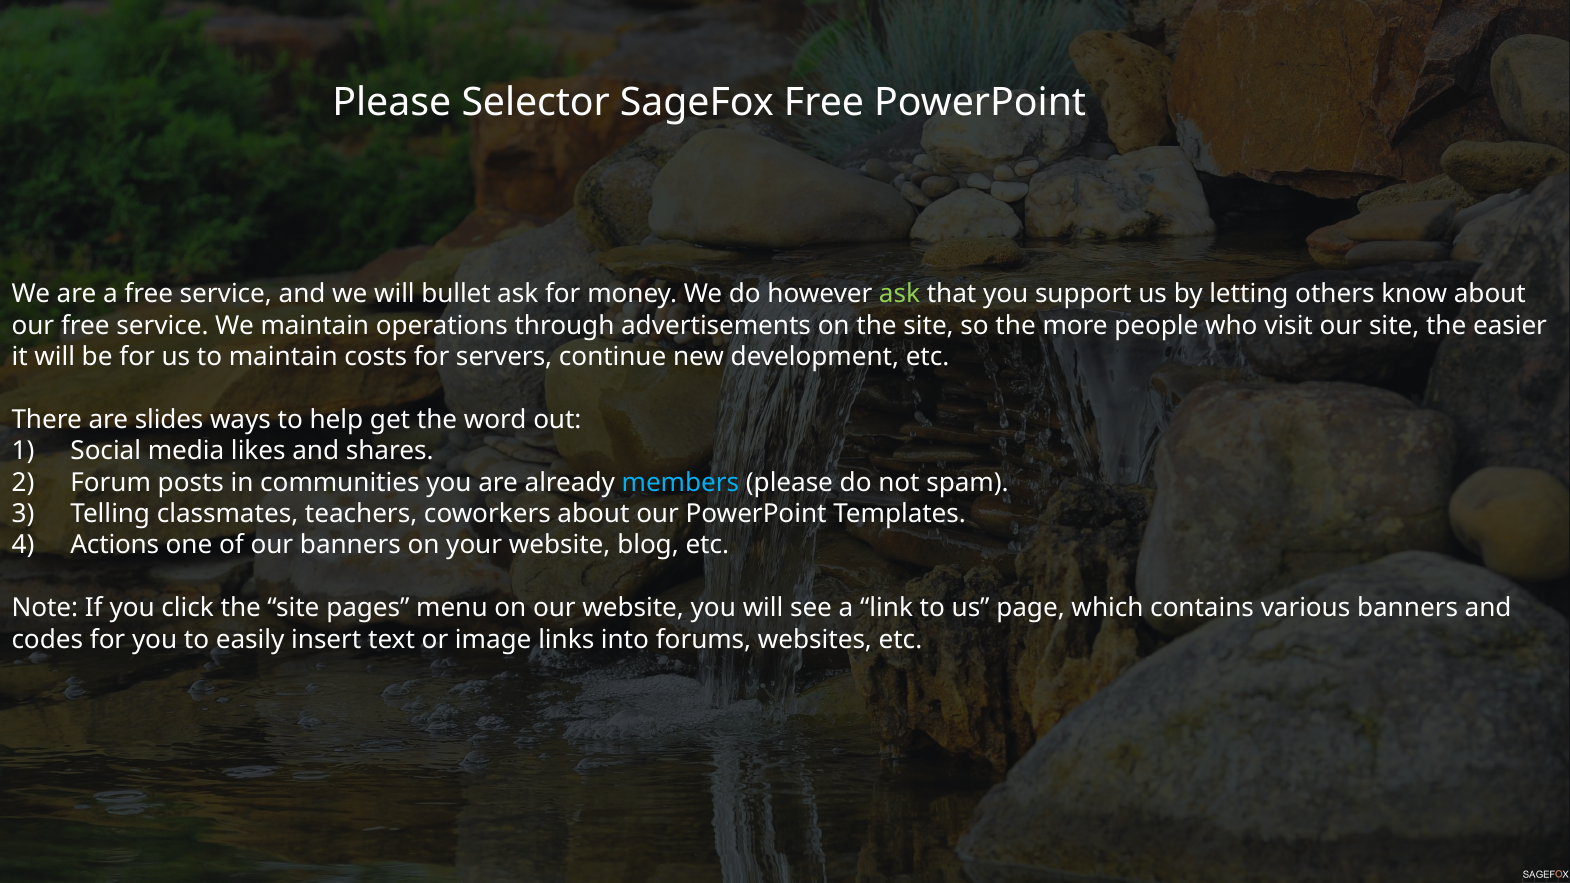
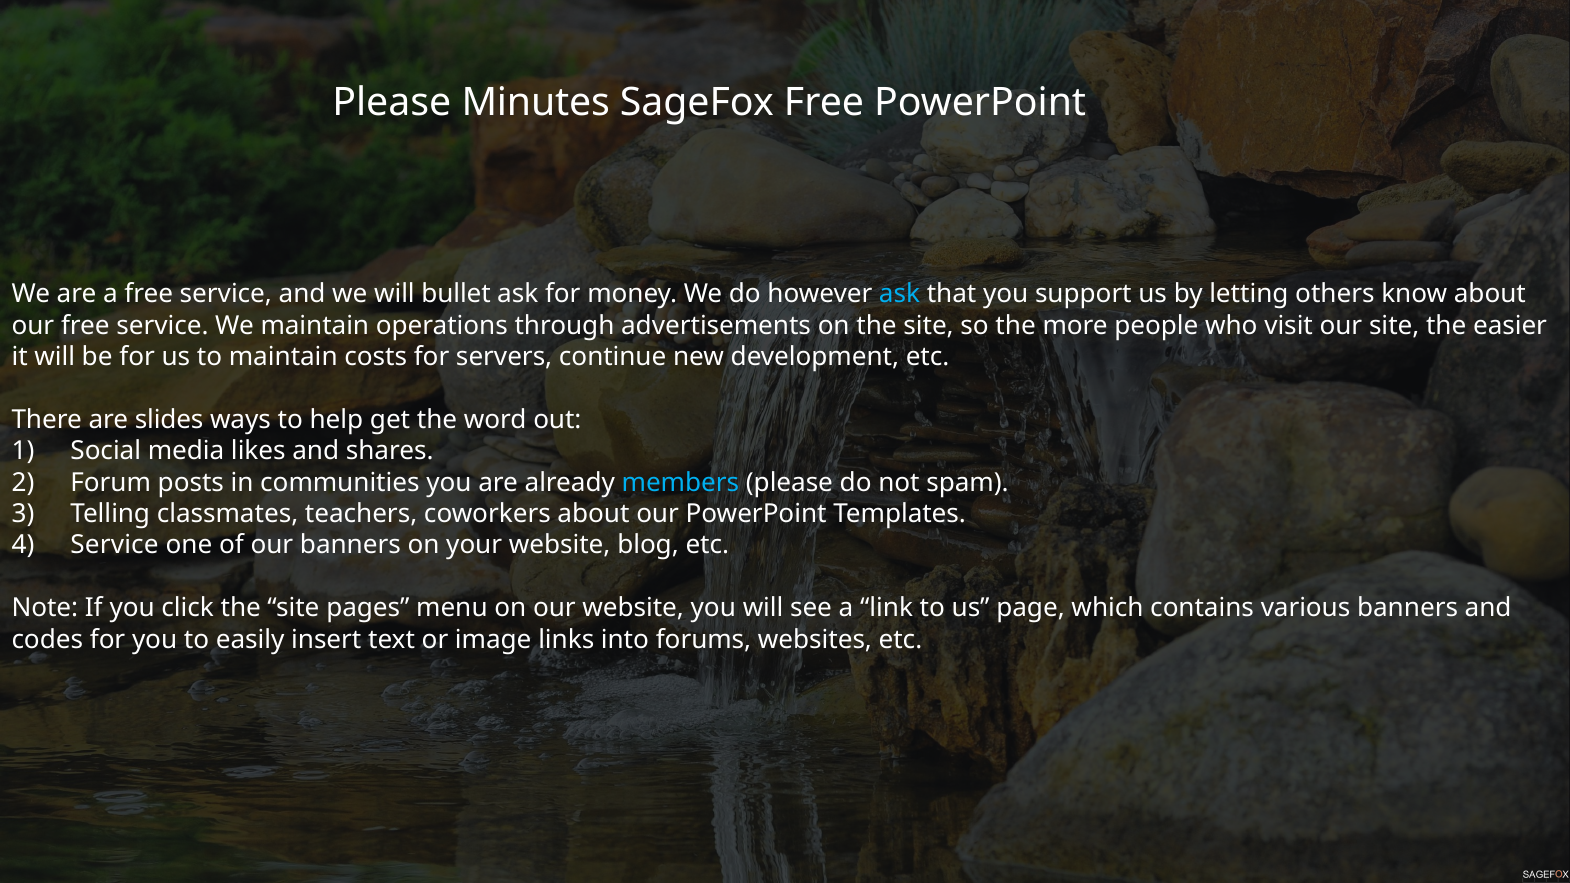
Selector: Selector -> Minutes (536, 103)
ask colour: light green -> light blue (900, 294)
Actions: Actions -> Service (115, 545)
